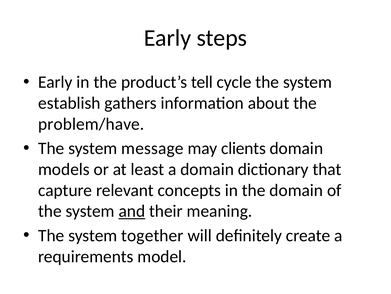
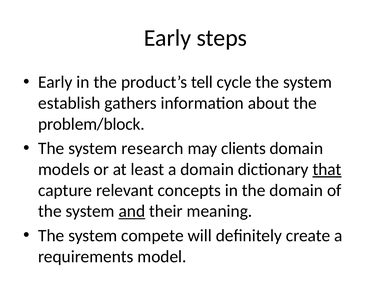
problem/have: problem/have -> problem/block (91, 124)
message: message -> research (152, 148)
that underline: none -> present (327, 169)
together: together -> compete (152, 235)
